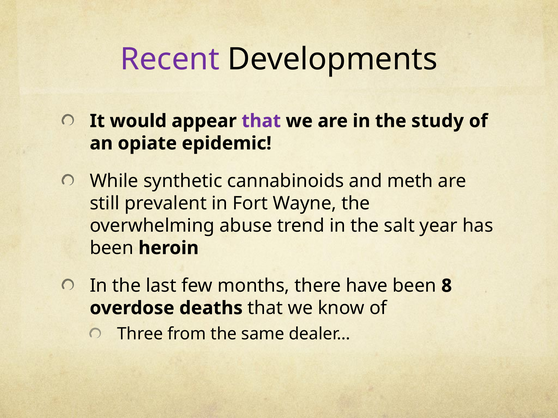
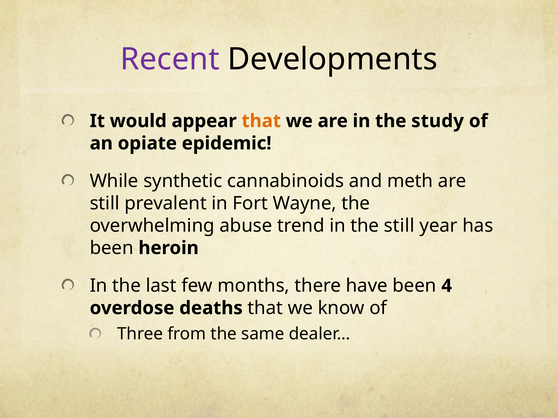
that colour: purple -> orange (261, 121)
the salt: salt -> still (399, 226)
8: 8 -> 4 (447, 286)
